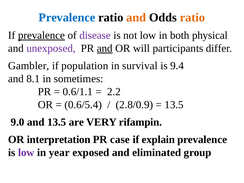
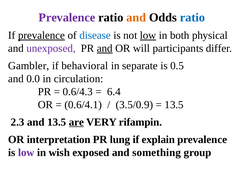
Prevalence colour: blue -> purple (67, 18)
ratio colour: orange -> blue (192, 18)
disease colour: purple -> blue (95, 35)
low underline: none -> present (148, 35)
population: population -> behavioral (85, 66)
survival: survival -> separate (140, 66)
9.4: 9.4 -> 0.5 (177, 66)
8.1: 8.1 -> 0.0 (33, 79)
sometimes: sometimes -> circulation (79, 79)
0.6/1.1: 0.6/1.1 -> 0.6/4.3 (78, 92)
2.2: 2.2 -> 6.4 (114, 92)
0.6/5.4: 0.6/5.4 -> 0.6/4.1 (83, 105)
2.8/0.9: 2.8/0.9 -> 3.5/0.9 (134, 105)
9.0: 9.0 -> 2.3 (18, 122)
are underline: none -> present (76, 122)
case: case -> lung (120, 139)
year: year -> wish (59, 152)
eliminated: eliminated -> something (157, 152)
